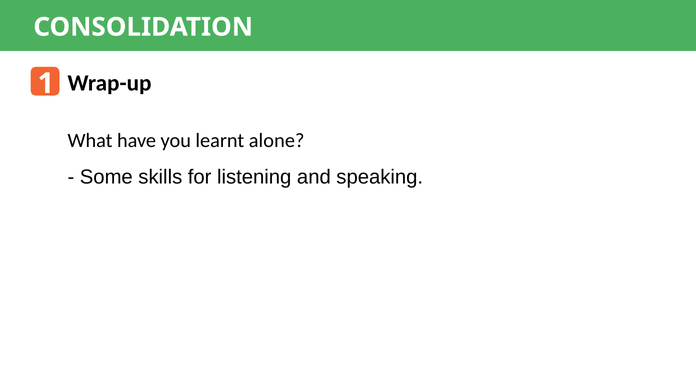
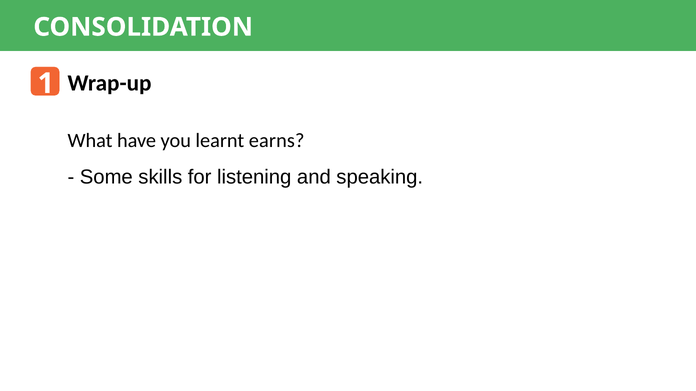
alone: alone -> earns (277, 141)
